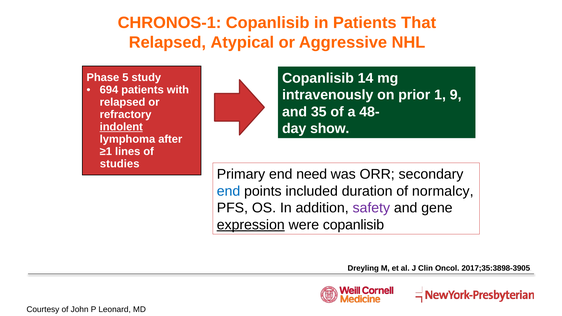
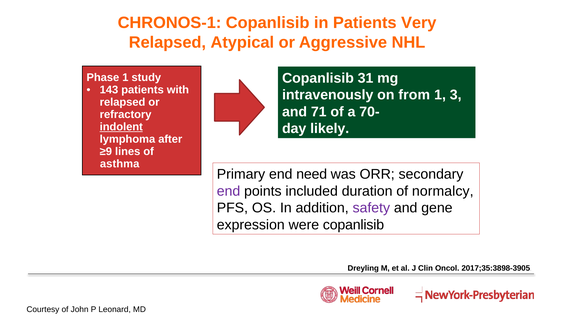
That: That -> Very (419, 23)
14: 14 -> 31 (366, 78)
Phase 5: 5 -> 1 (125, 77)
694: 694 -> 143 (109, 90)
prior: prior -> from (414, 95)
9: 9 -> 3 (456, 95)
35: 35 -> 71 (319, 112)
48-: 48- -> 70- (369, 112)
show: show -> likely (330, 129)
≥1: ≥1 -> ≥9 (106, 152)
studies: studies -> asthma (120, 164)
end colour: blue -> purple (229, 191)
expression underline: present -> none (251, 225)
